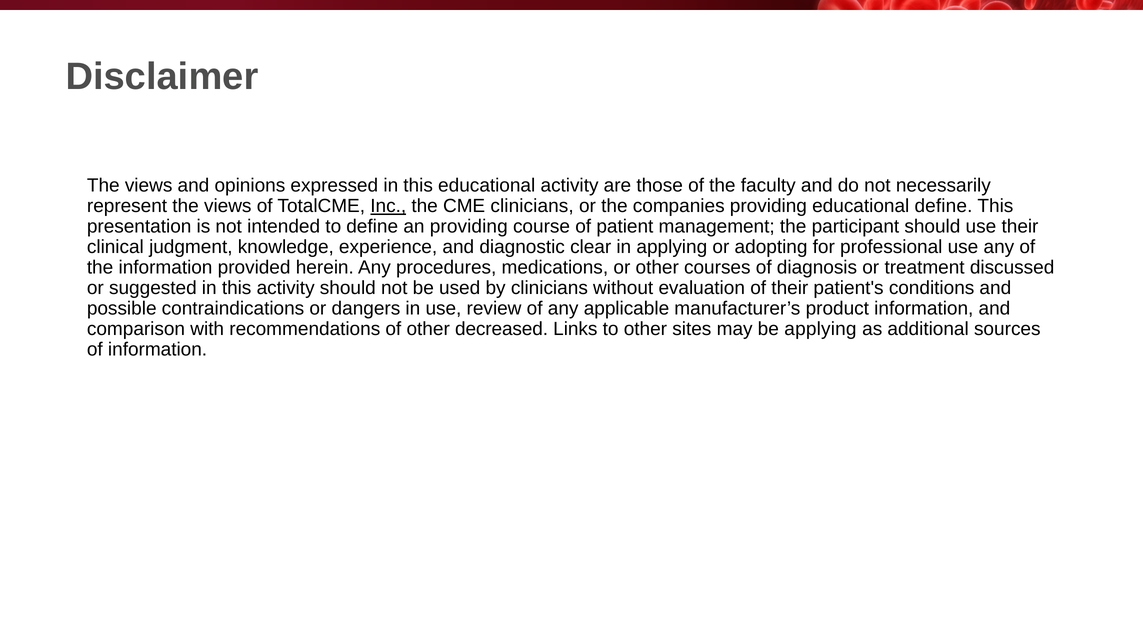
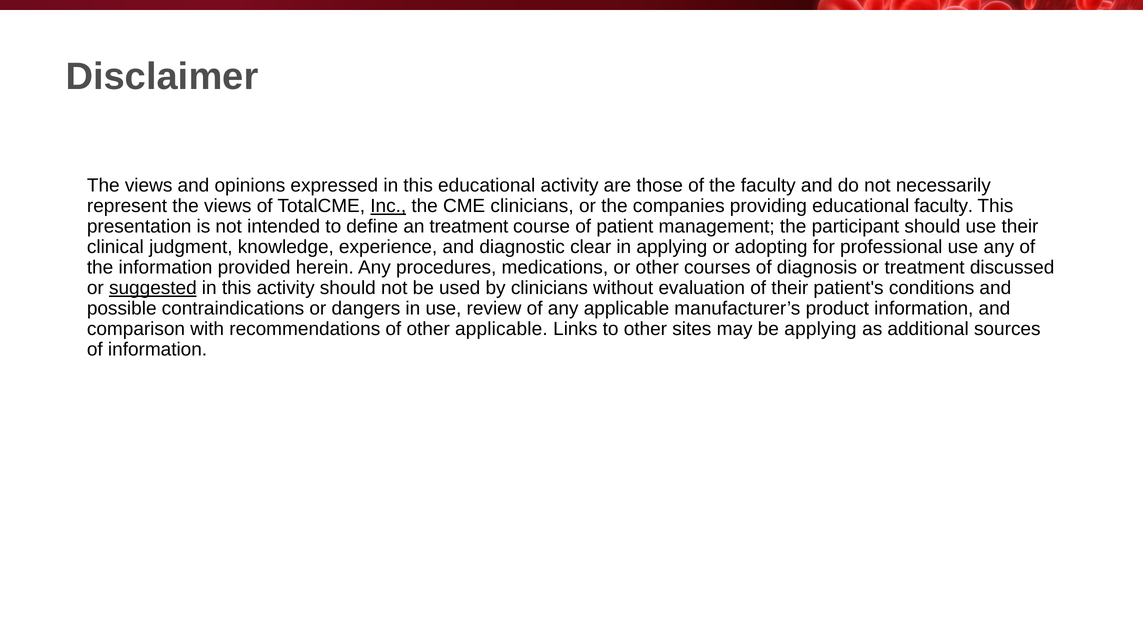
educational define: define -> faculty (944, 206)
an providing: providing -> treatment (469, 227)
suggested underline: none -> present (153, 288)
other decreased: decreased -> applicable (501, 329)
